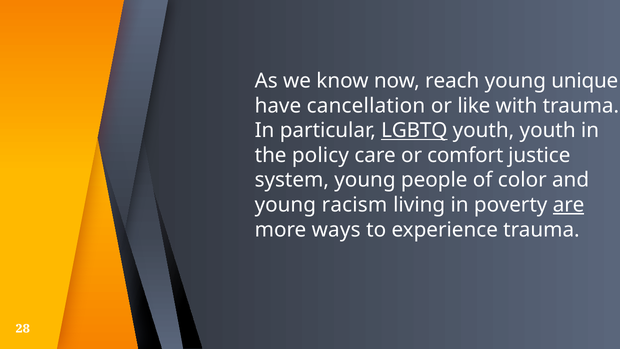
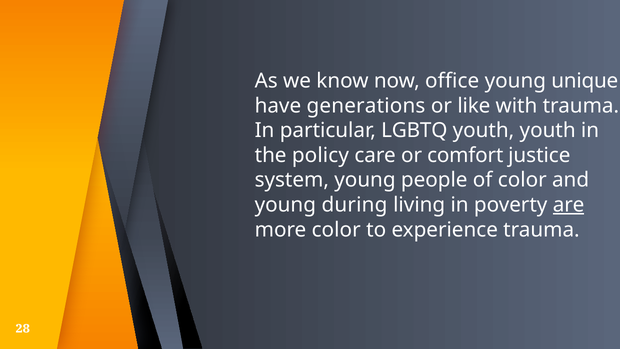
reach: reach -> office (452, 81)
cancellation: cancellation -> generations (366, 106)
LGBTQ underline: present -> none (414, 130)
racism: racism -> during (354, 205)
more ways: ways -> color (336, 230)
